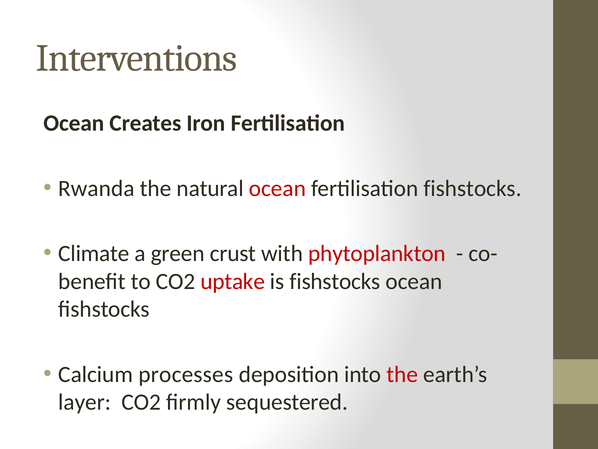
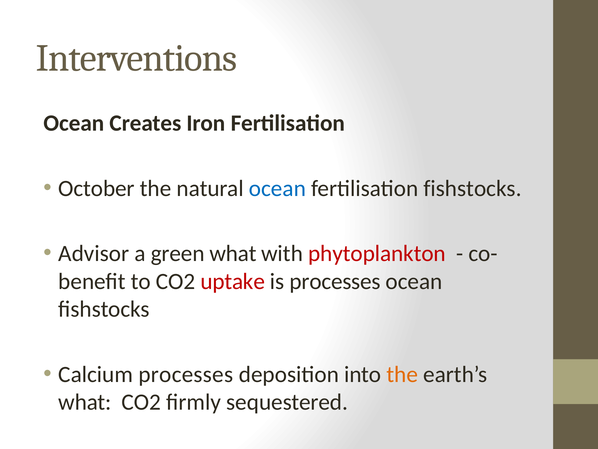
Rwanda: Rwanda -> October (97, 188)
ocean colour: red -> blue (277, 188)
Climate: Climate -> Advisor (94, 253)
green crust: crust -> what (233, 253)
is fishstocks: fishstocks -> processes (335, 281)
the colour: red -> orange (402, 374)
layer: layer -> what (85, 402)
